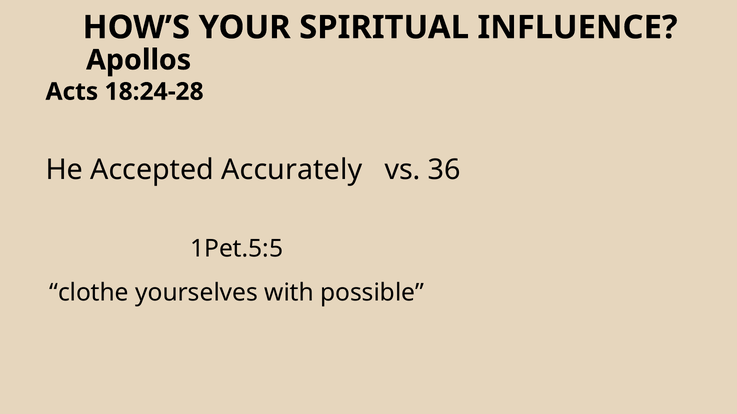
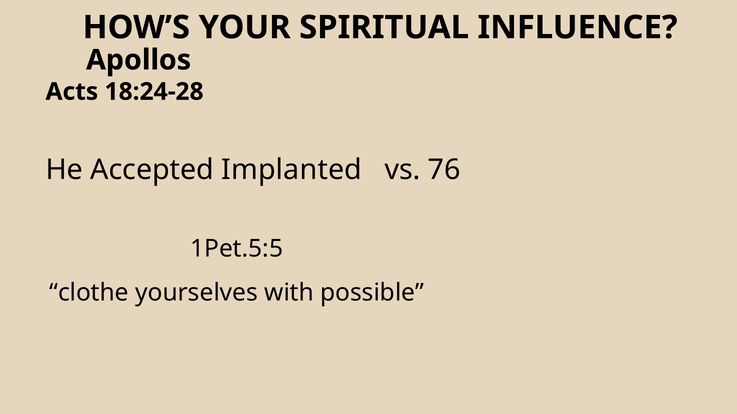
Accurately: Accurately -> Implanted (292, 170)
36: 36 -> 76 (444, 170)
